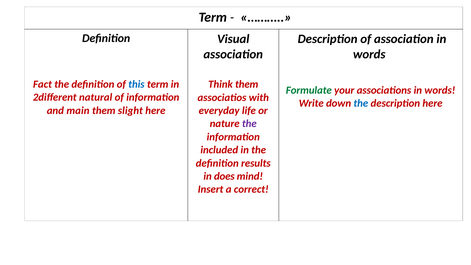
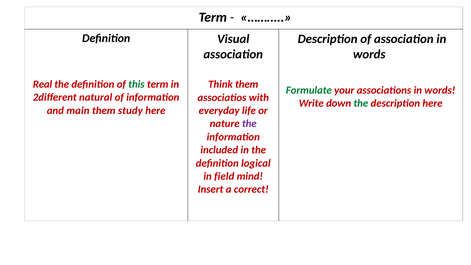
Fact: Fact -> Real (43, 84)
this colour: blue -> green (136, 84)
the colour: blue -> green (361, 103)
slight: slight -> study (130, 110)
results: results -> logical (256, 163)
does: does -> field (224, 176)
